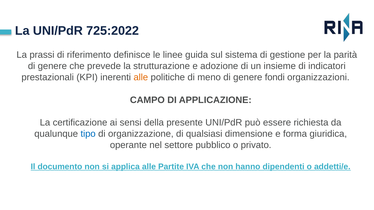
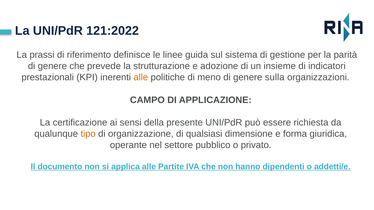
725:2022: 725:2022 -> 121:2022 (113, 31)
fondi: fondi -> sulla (275, 77)
tipo colour: blue -> orange (88, 134)
